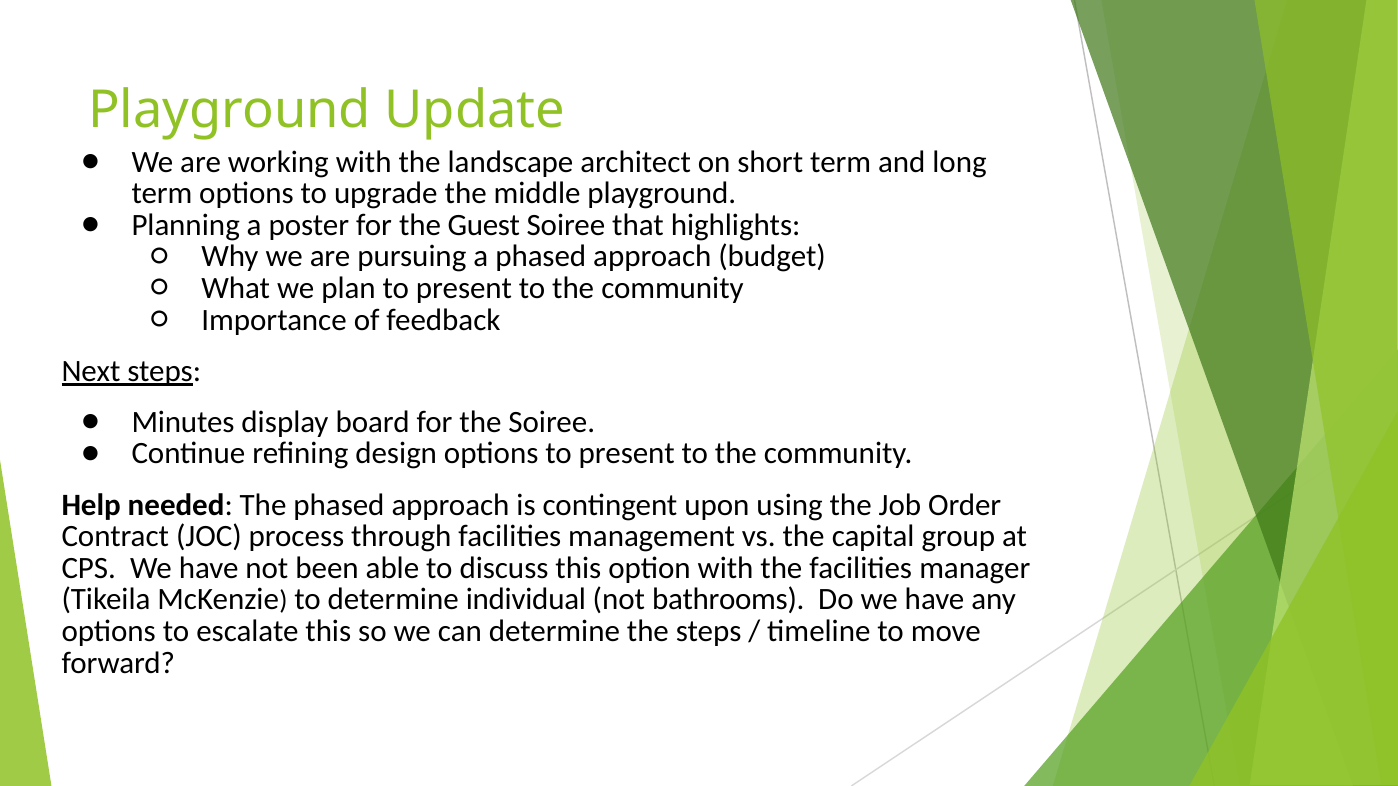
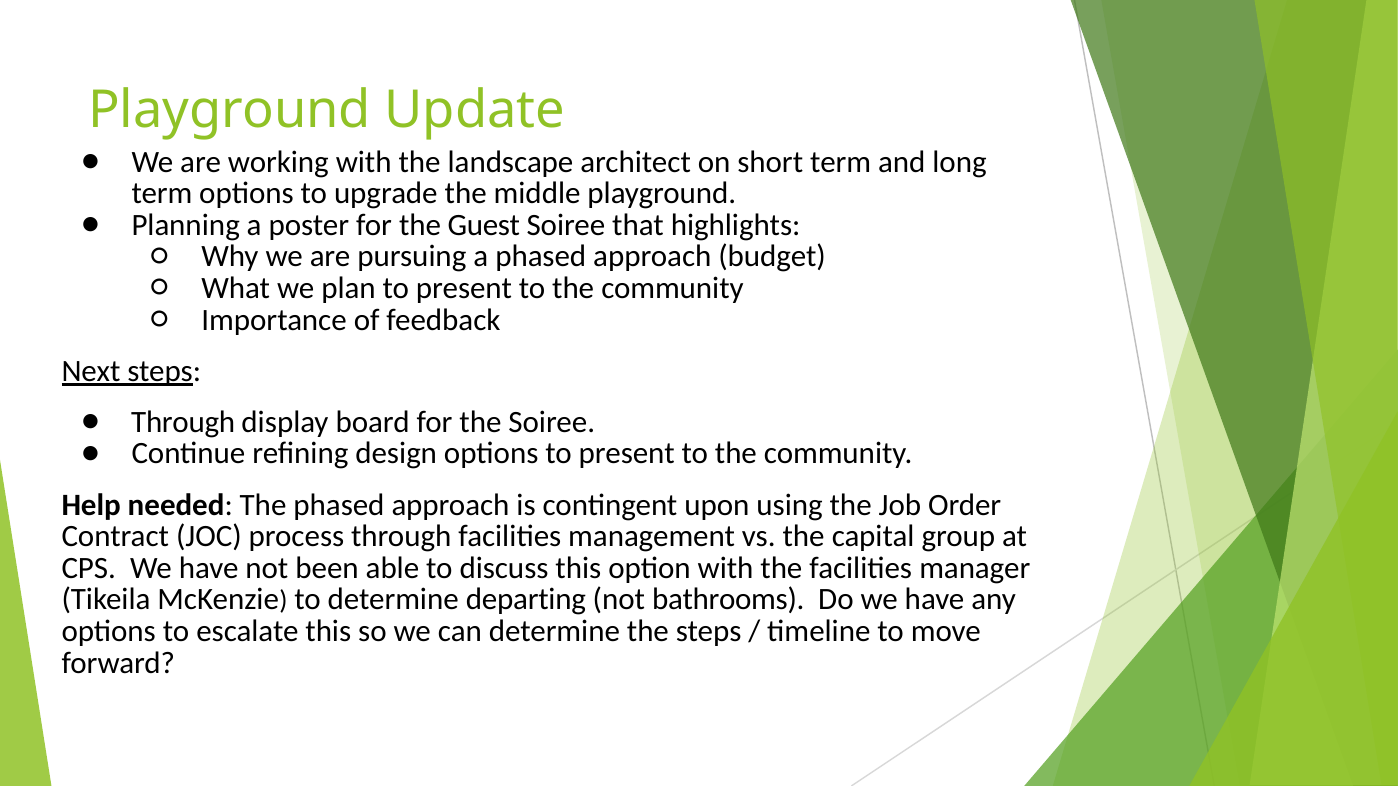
Minutes: Minutes -> Through (183, 422)
individual: individual -> departing (526, 600)
